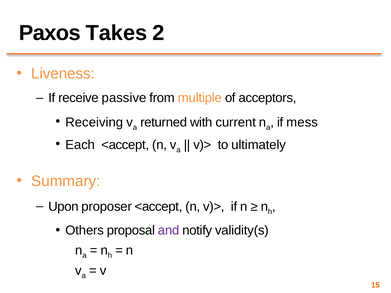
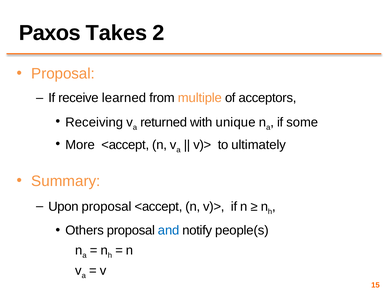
Liveness: Liveness -> Proposal (63, 74)
passive: passive -> learned (124, 98)
current: current -> unique (236, 122)
mess: mess -> some (302, 122)
Each: Each -> More (80, 145)
Upon proposer: proposer -> proposal (107, 207)
and colour: purple -> blue (169, 230)
validity(s: validity(s -> people(s (242, 230)
